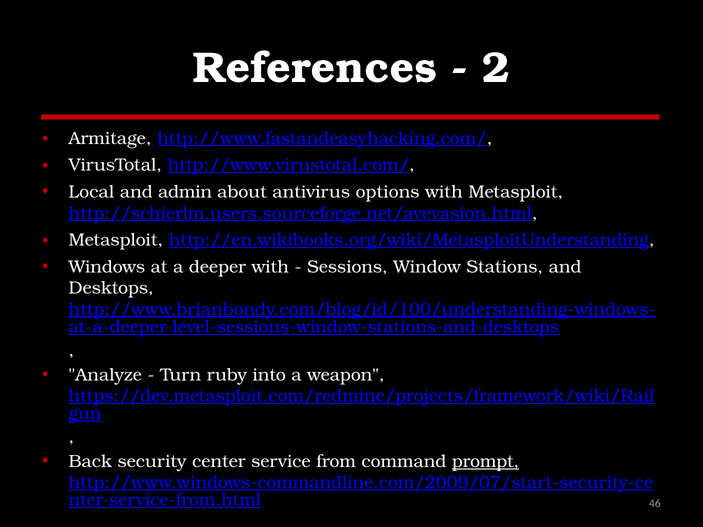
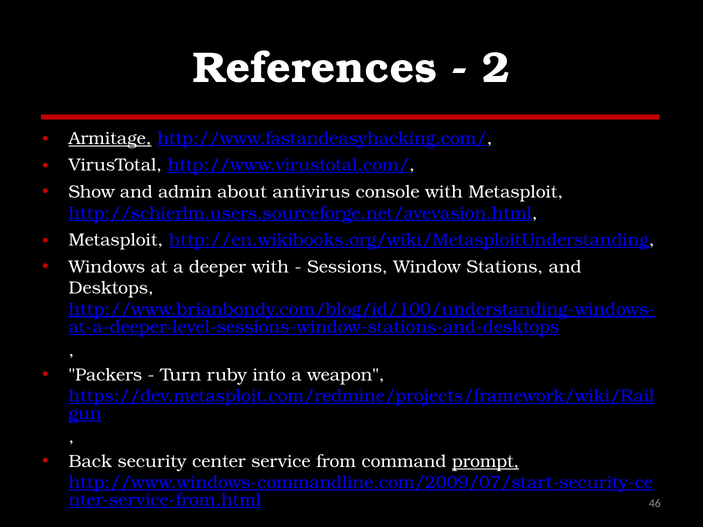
Armitage underline: none -> present (110, 138)
Local: Local -> Show (92, 192)
options: options -> console (388, 192)
Analyze: Analyze -> Packers (105, 375)
